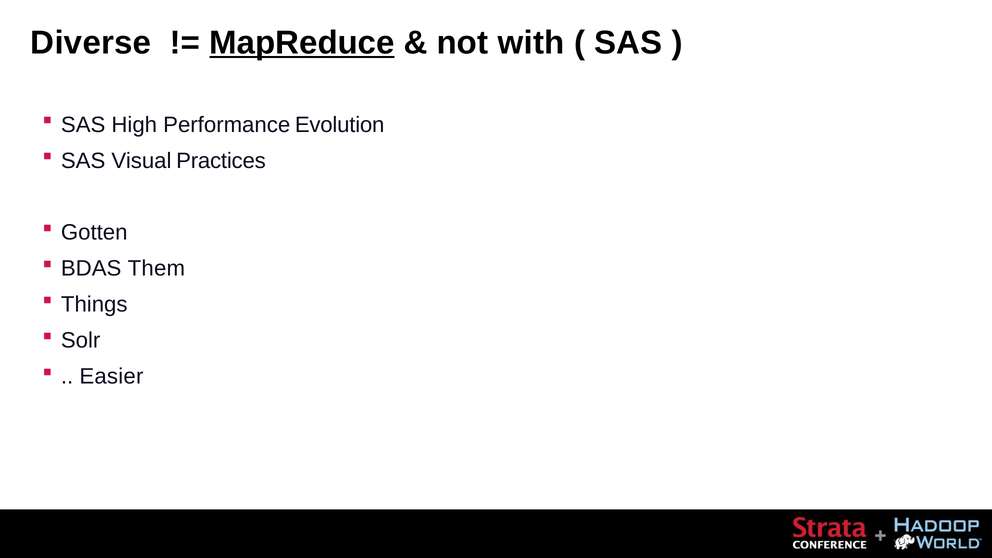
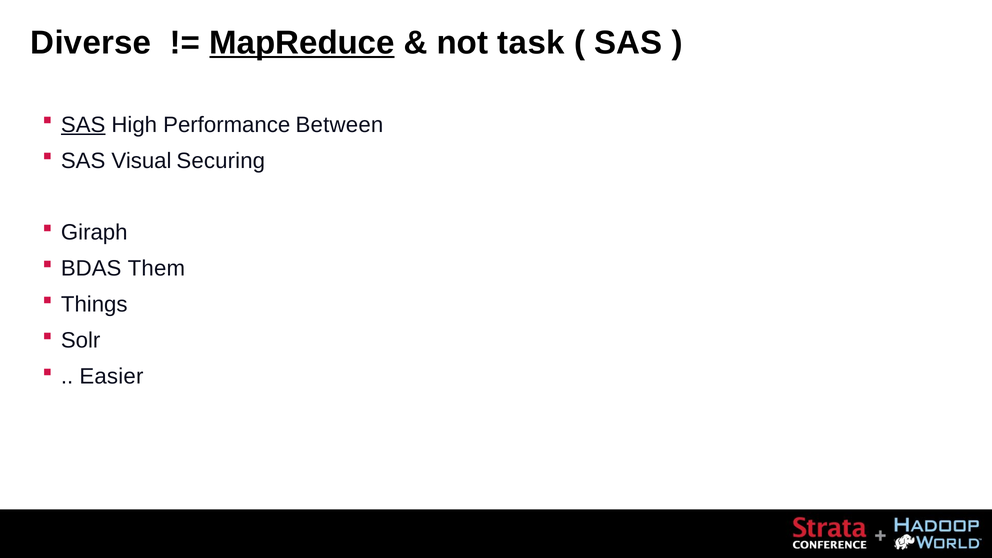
with: with -> task (531, 43)
SAS underline: none -> present (83, 125)
Evolution: Evolution -> Between (339, 125)
Practices: Practices -> Securing (221, 161)
Gotten: Gotten -> Giraph (94, 233)
